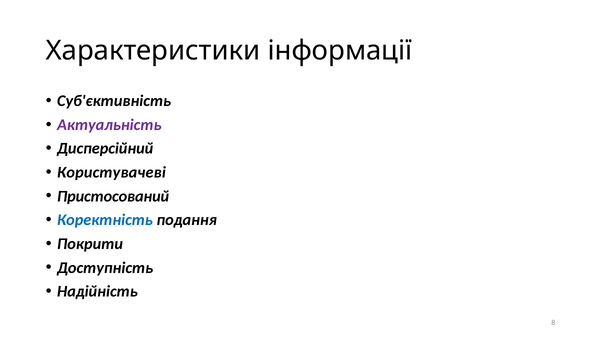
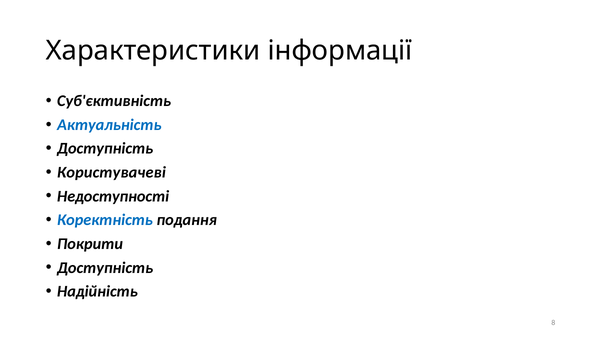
Актуальність colour: purple -> blue (109, 125)
Дисперсійний: Дисперсійний -> Доступність (105, 149)
Пристосований: Пристосований -> Недоступності (113, 196)
